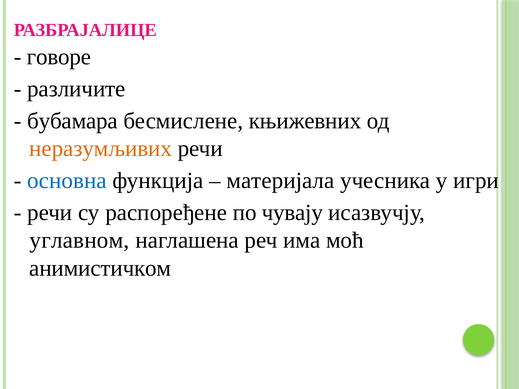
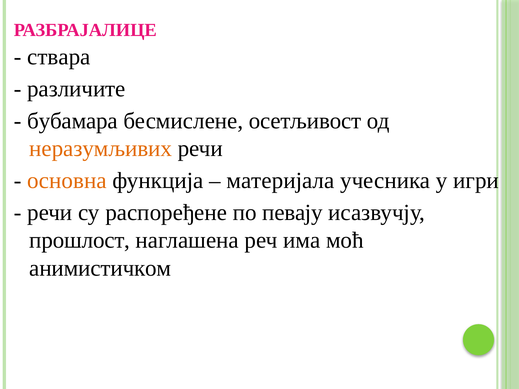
говоре: говоре -> ствара (59, 57)
књижевних: књижевних -> осетљивост (305, 121)
основна colour: blue -> orange (67, 181)
чувају: чувају -> певају (292, 213)
углавном: углавном -> прошлост (80, 241)
